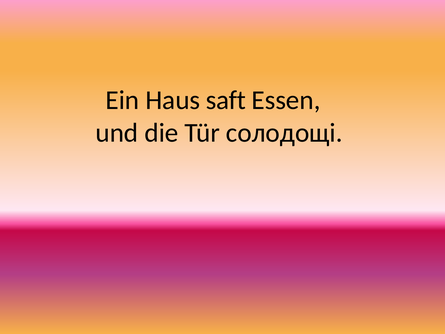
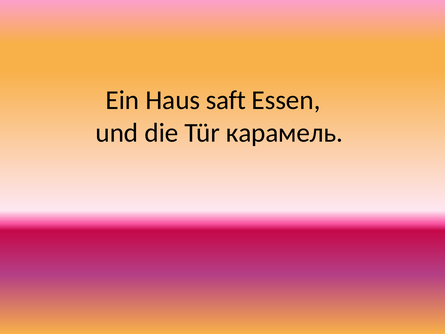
солодощі: солодощі -> карамель (284, 133)
